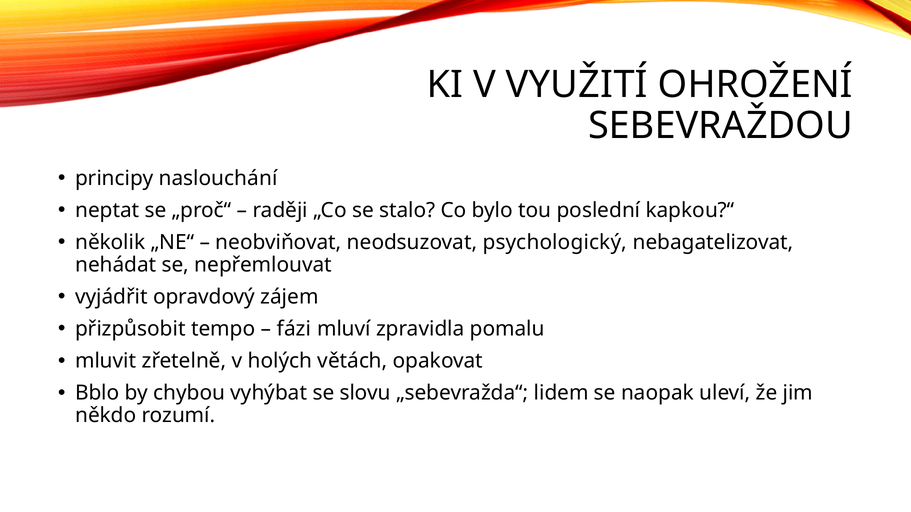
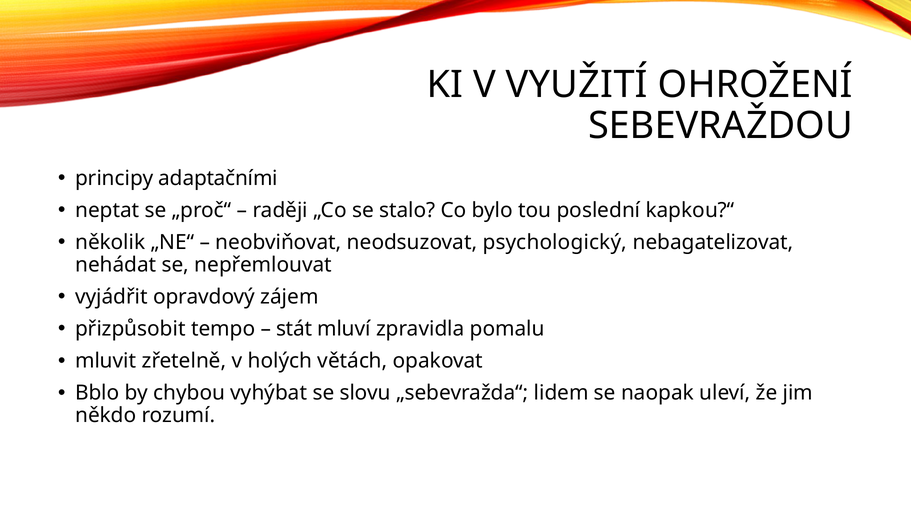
naslouchání: naslouchání -> adaptačními (218, 178)
fázi: fázi -> stát (294, 329)
